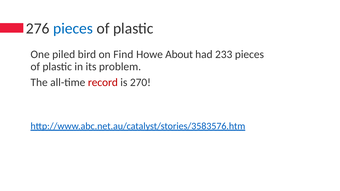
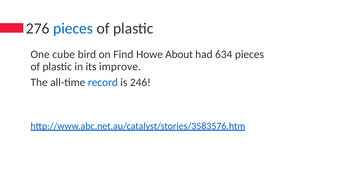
piled: piled -> cube (64, 54)
233: 233 -> 634 (224, 54)
problem: problem -> improve (120, 67)
record colour: red -> blue (103, 83)
270: 270 -> 246 (140, 83)
